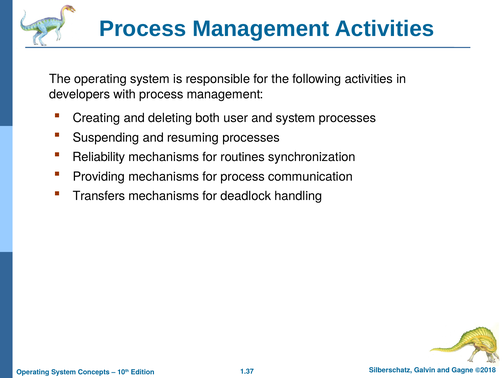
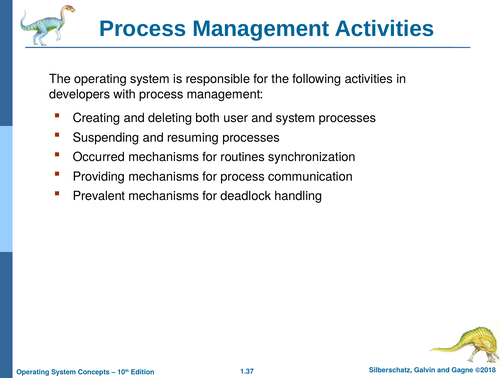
Reliability: Reliability -> Occurred (99, 157)
Transfers: Transfers -> Prevalent (99, 196)
